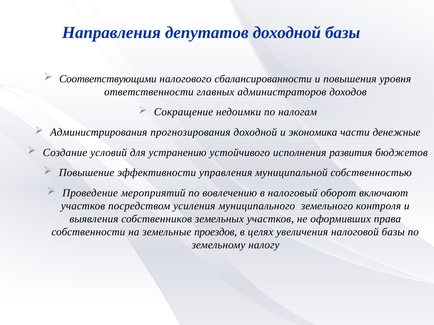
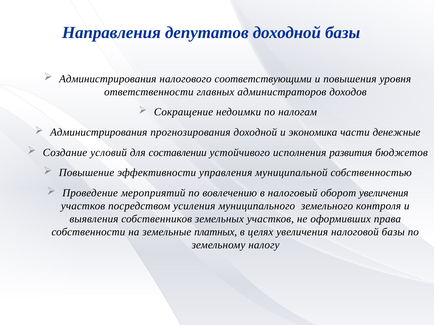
Соответствующими: Соответствующими -> Администрирования (108, 79)
сбалансированности: сбалансированности -> соответствующими (263, 79)
устранению: устранению -> составлении (178, 153)
оборот включают: включают -> увеличения (384, 193)
проездов: проездов -> платных (216, 232)
